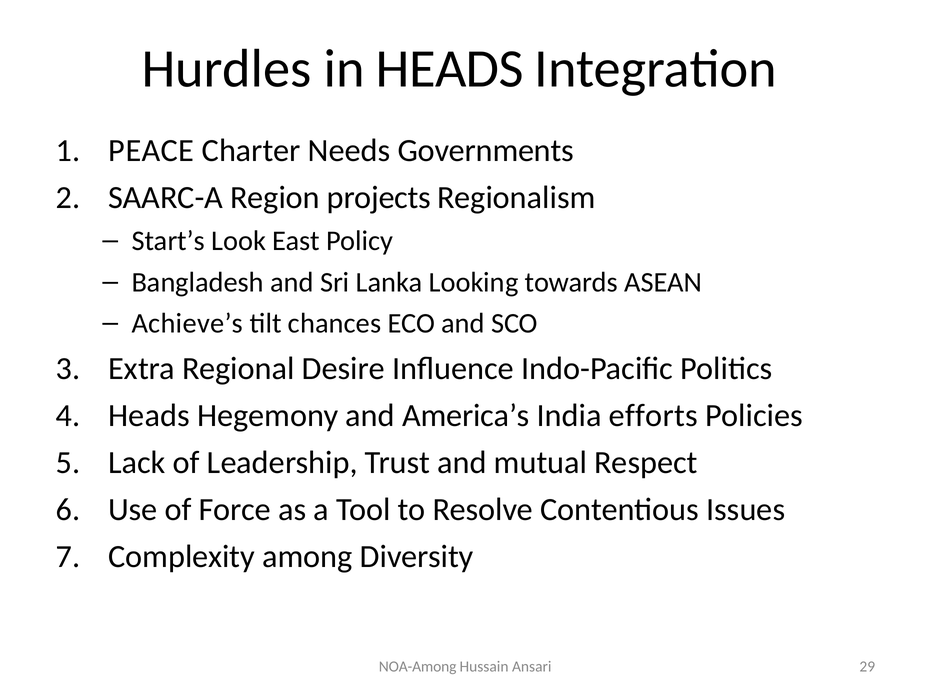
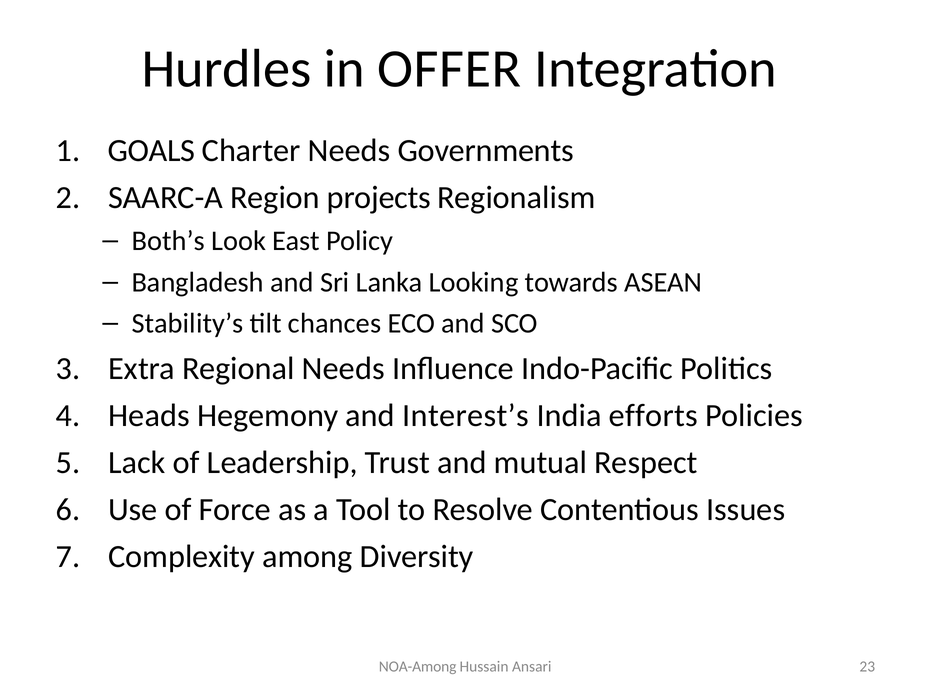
in HEADS: HEADS -> OFFER (449, 69)
PEACE: PEACE -> GOALS (152, 150)
Start’s: Start’s -> Both’s (168, 241)
Achieve’s: Achieve’s -> Stability’s (187, 324)
Regional Desire: Desire -> Needs (343, 369)
America’s: America’s -> Interest’s (466, 416)
29: 29 -> 23 (867, 667)
